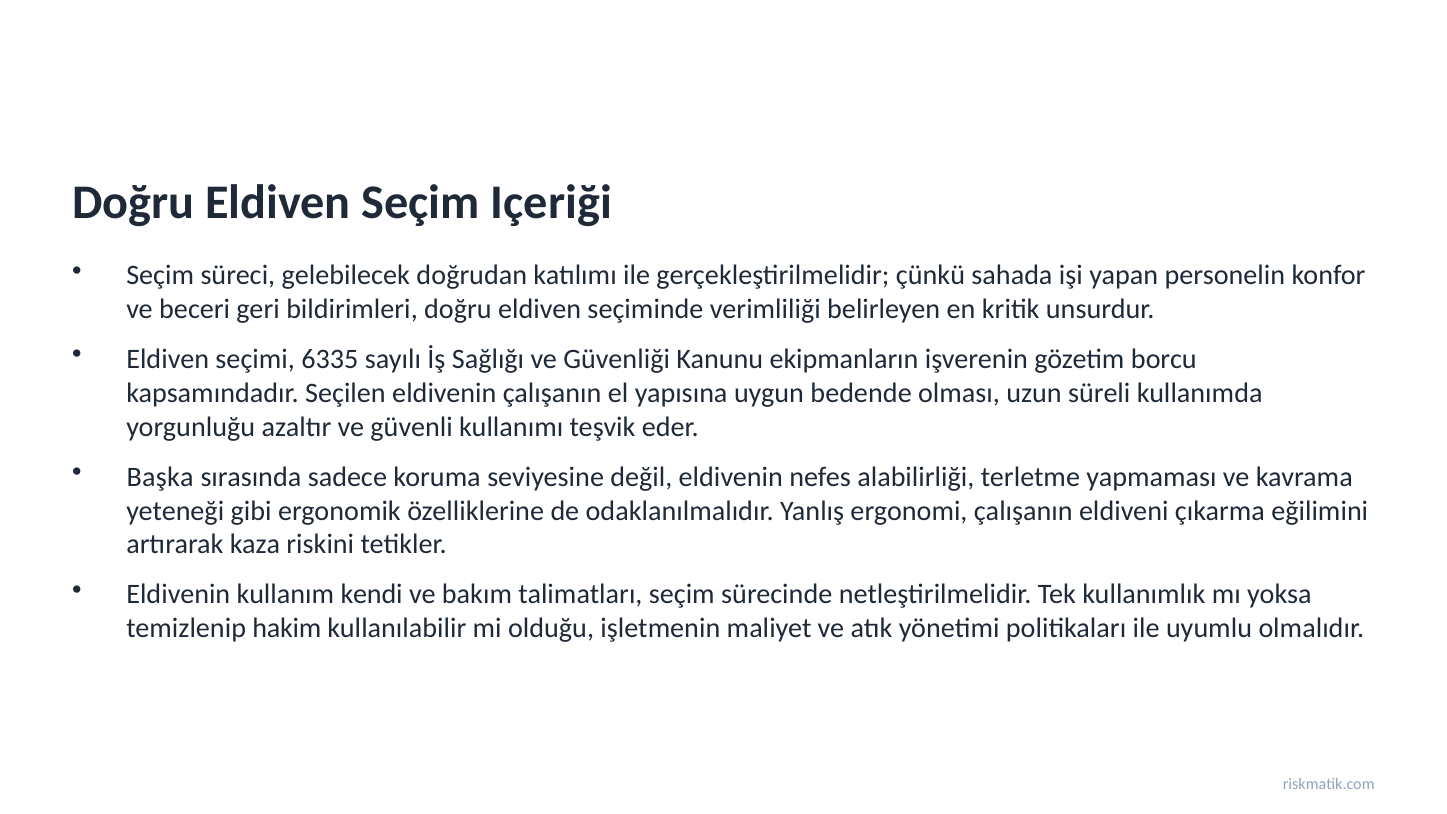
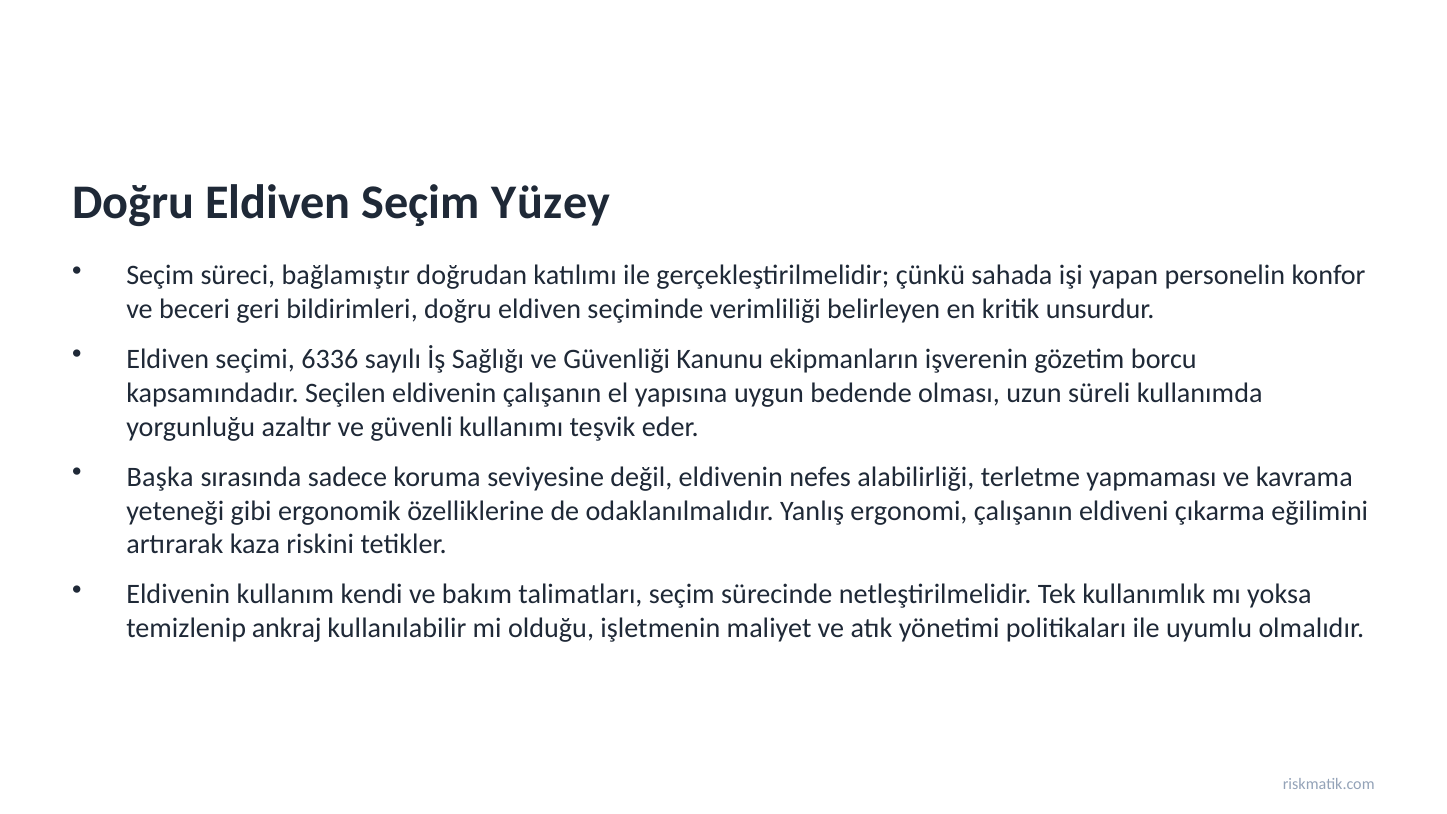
Içeriği: Içeriği -> Yüzey (551, 203)
gelebilecek: gelebilecek -> bağlamıştır (346, 276)
6335: 6335 -> 6336 (330, 359)
hakim: hakim -> ankraj (287, 628)
